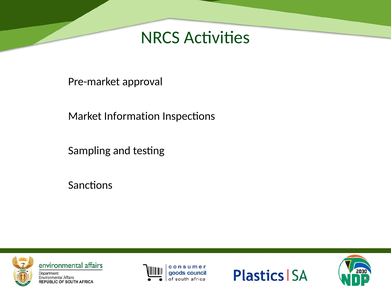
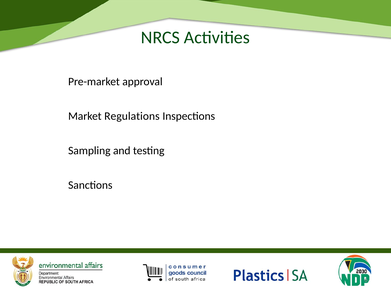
Information: Information -> Regulations (132, 116)
